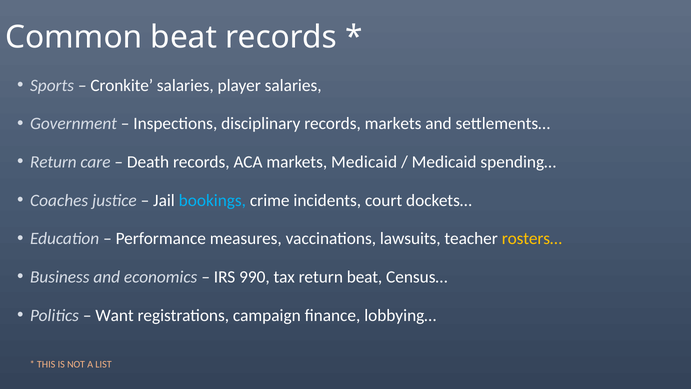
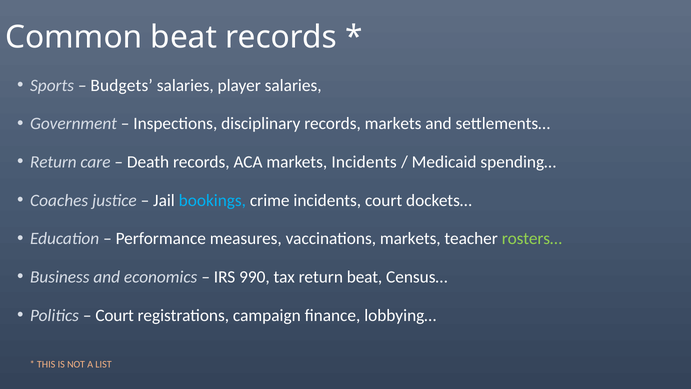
Cronkite: Cronkite -> Budgets (122, 85)
markets Medicaid: Medicaid -> Incidents (364, 162)
vaccinations lawsuits: lawsuits -> markets (410, 238)
rosters… colour: yellow -> light green (532, 238)
Want: Want -> Court (115, 315)
